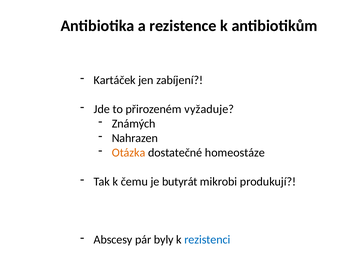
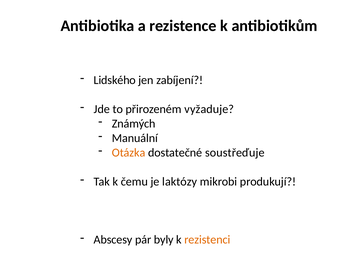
Kartáček: Kartáček -> Lidského (115, 80)
Nahrazen: Nahrazen -> Manuální (135, 138)
homeostáze: homeostáze -> soustřeďuje (235, 152)
butyrát: butyrát -> laktózy (180, 181)
rezistenci colour: blue -> orange (207, 239)
